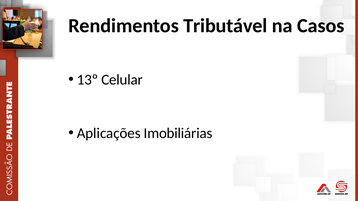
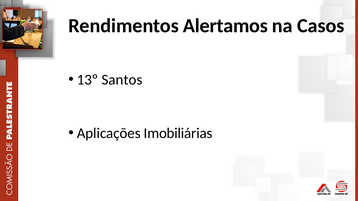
Tributável: Tributável -> Alertamos (225, 26)
Celular: Celular -> Santos (122, 80)
